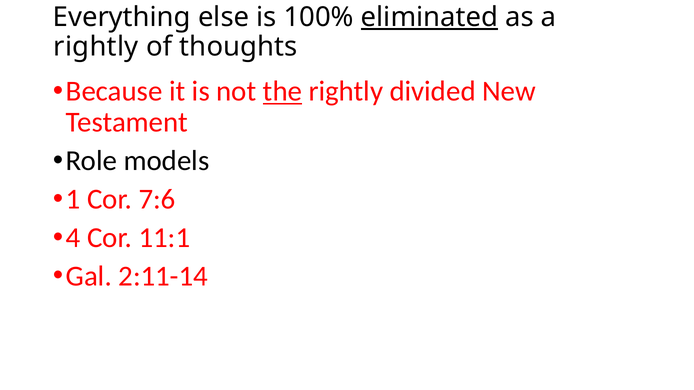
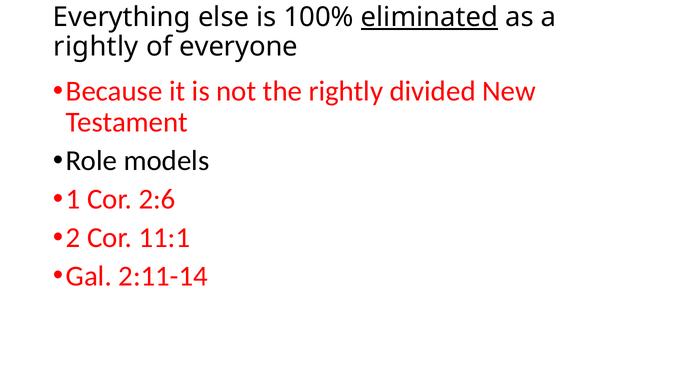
thoughts: thoughts -> everyone (239, 47)
the underline: present -> none (282, 91)
7:6: 7:6 -> 2:6 (157, 199)
4: 4 -> 2 (73, 238)
